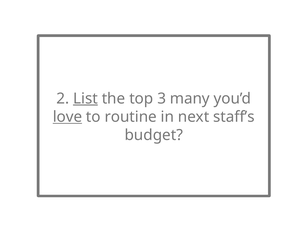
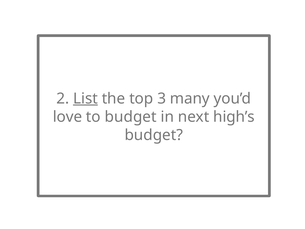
love underline: present -> none (67, 117)
to routine: routine -> budget (131, 117)
staff’s: staff’s -> high’s (234, 117)
